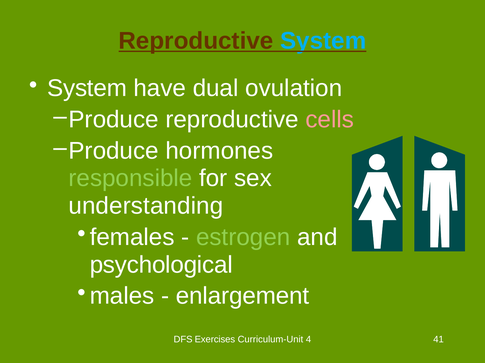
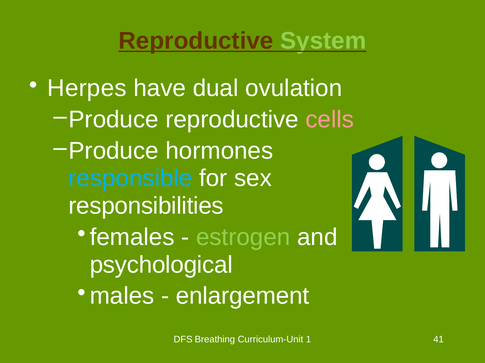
System colour: light blue -> light green (323, 41)
System: System -> Herpes (87, 88)
responsible colour: light green -> light blue (130, 179)
understanding: understanding -> responsibilities (146, 206)
Exercises: Exercises -> Breathing (215, 340)
4: 4 -> 1 (309, 340)
